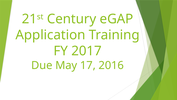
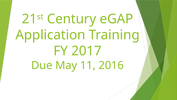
17: 17 -> 11 (88, 65)
